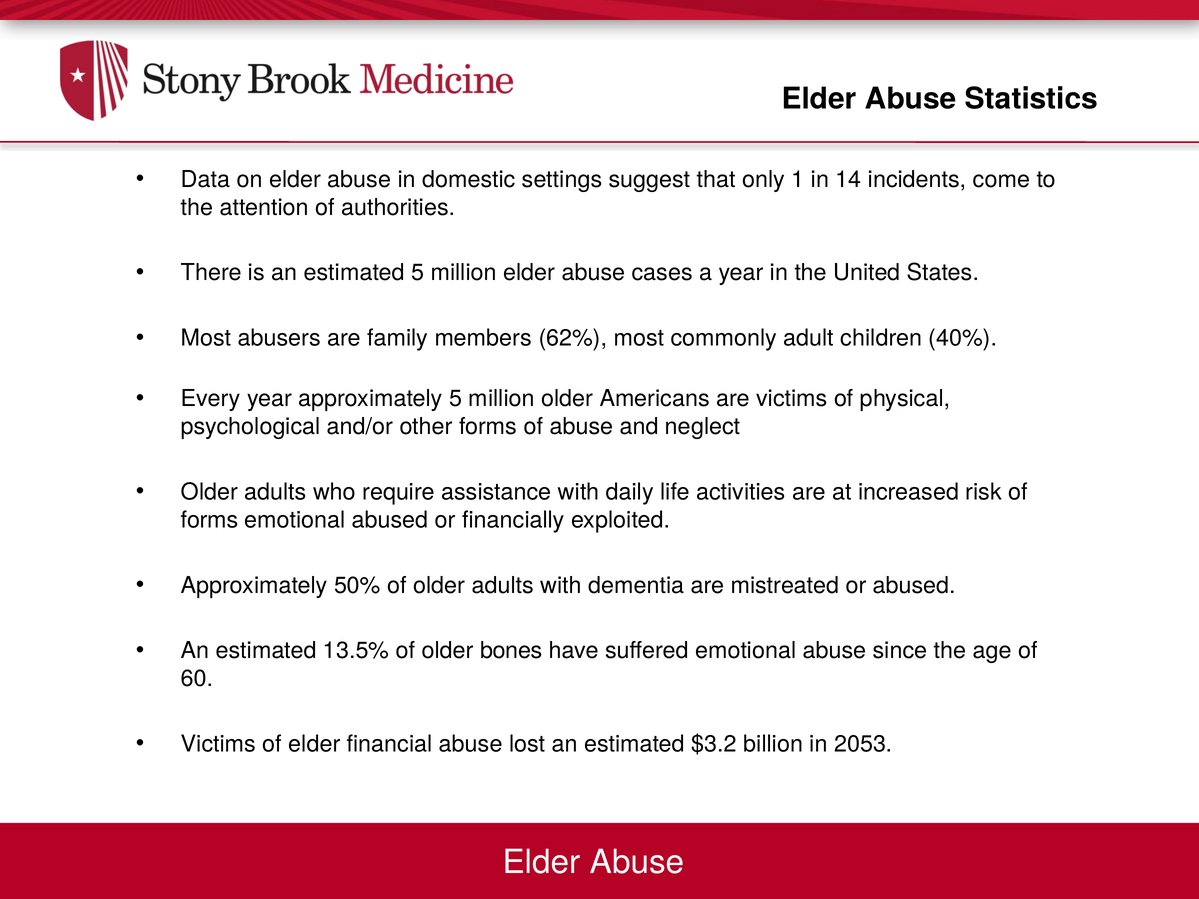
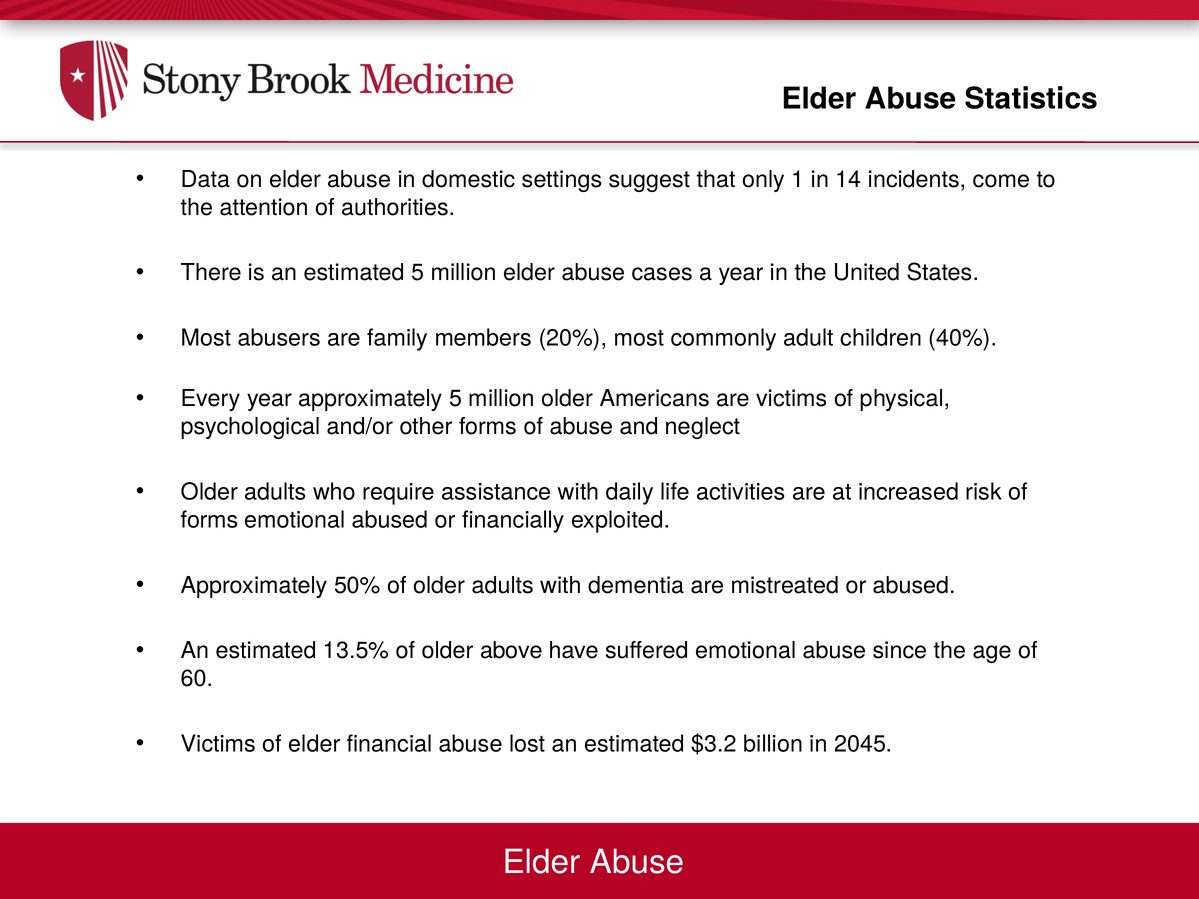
62%: 62% -> 20% (573, 338)
bones: bones -> above (511, 651)
2053: 2053 -> 2045 (863, 744)
